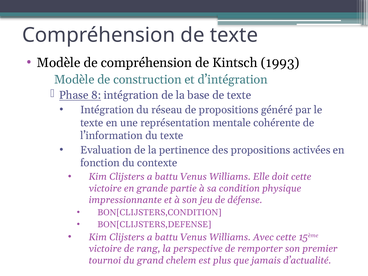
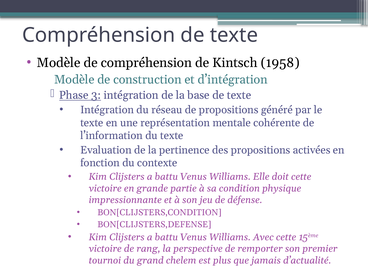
1993: 1993 -> 1958 (280, 63)
8: 8 -> 3 (96, 95)
